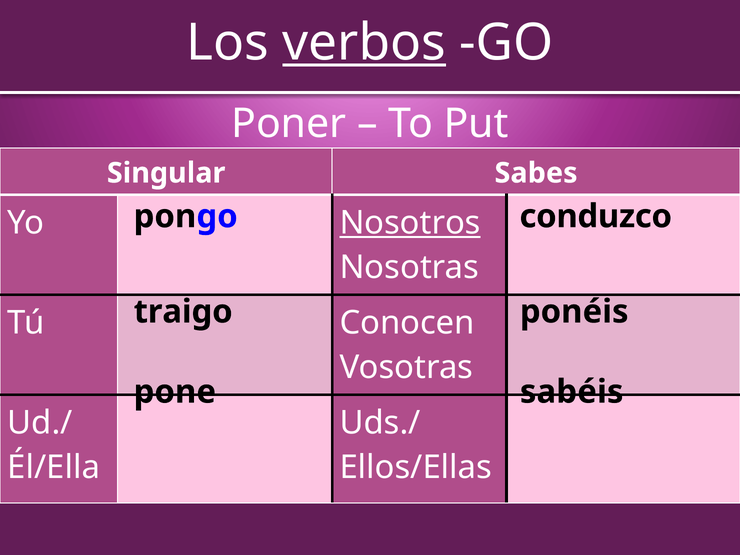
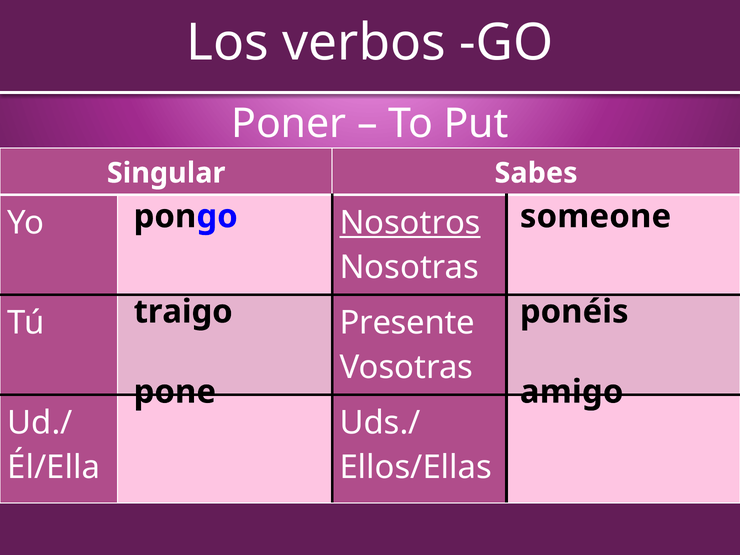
verbos underline: present -> none (364, 43)
conduzco: conduzco -> someone (596, 216)
Conocen: Conocen -> Presente (407, 323)
sabéis: sabéis -> amigo (572, 392)
